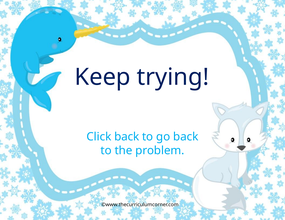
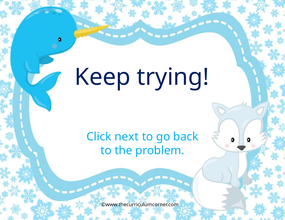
Click back: back -> next (127, 137)
